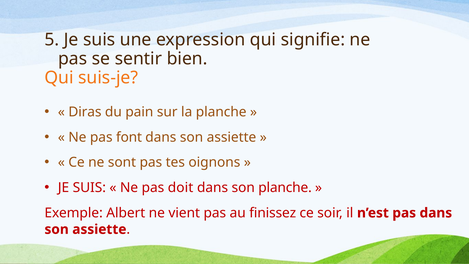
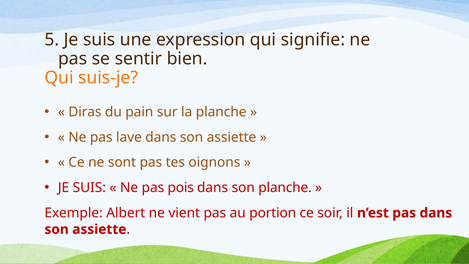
font: font -> lave (129, 137)
doit: doit -> pois (181, 188)
finissez: finissez -> portion (273, 213)
